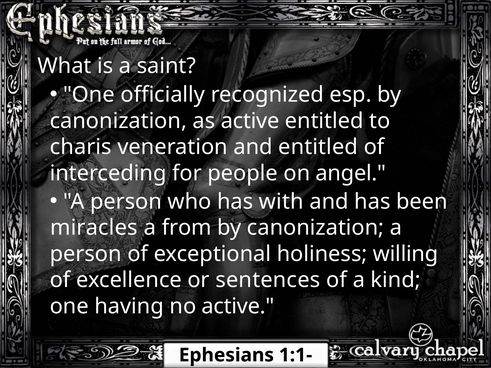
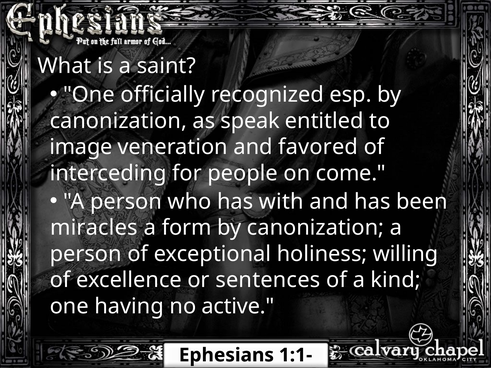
as active: active -> speak (250, 121)
charis: charis -> image (81, 147)
and entitled: entitled -> favored (318, 147)
angel: angel -> come (351, 173)
from: from -> form (187, 228)
